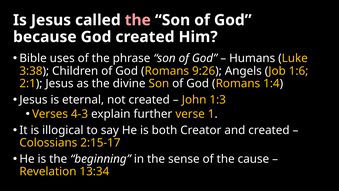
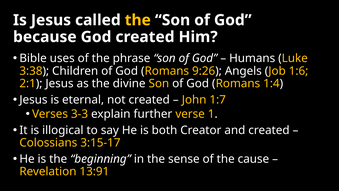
the colour: pink -> yellow (138, 20)
1:3: 1:3 -> 1:7 (218, 100)
4-3: 4-3 -> 3-3 (80, 114)
2:15-17: 2:15-17 -> 3:15-17 (100, 143)
13:34: 13:34 -> 13:91 (94, 171)
